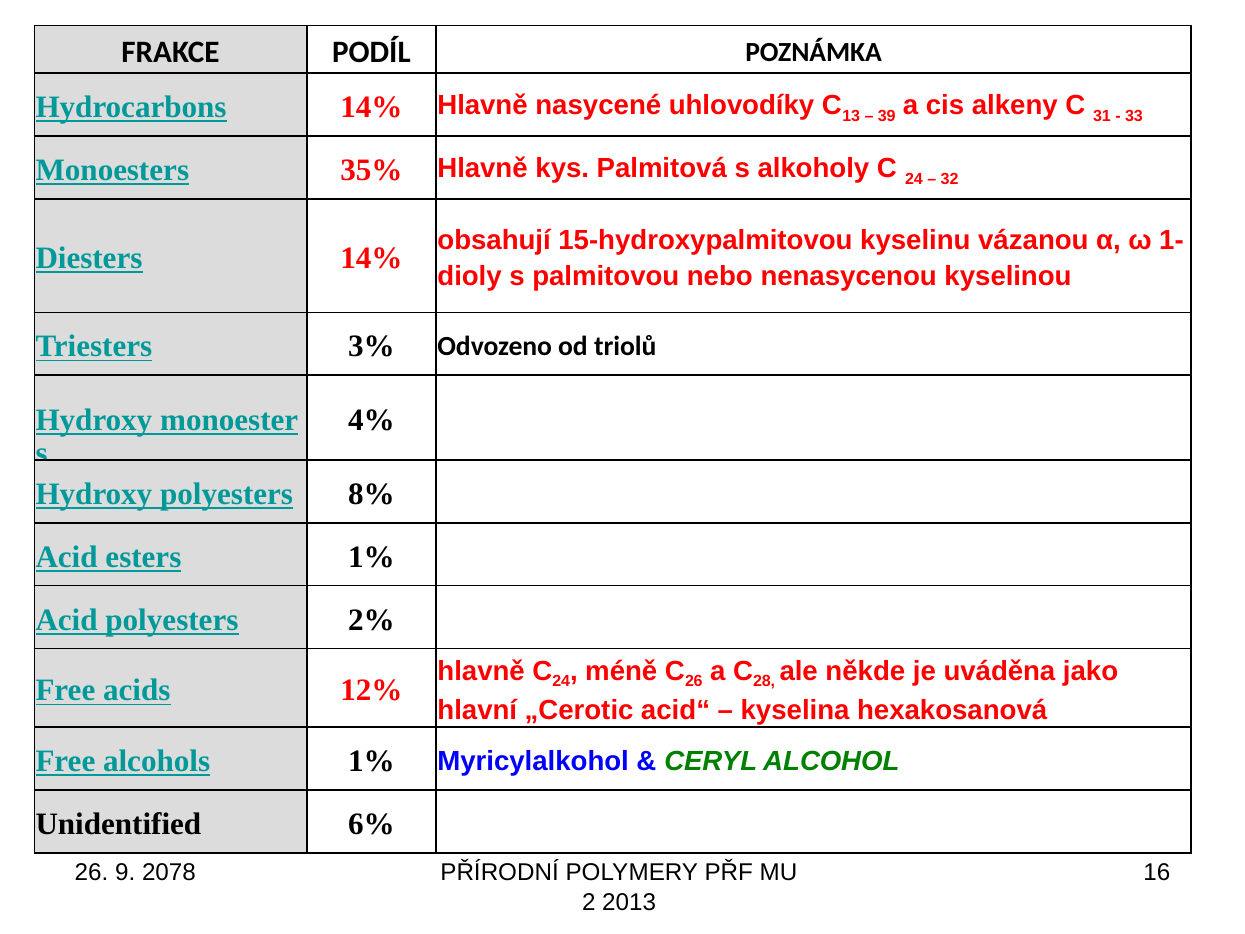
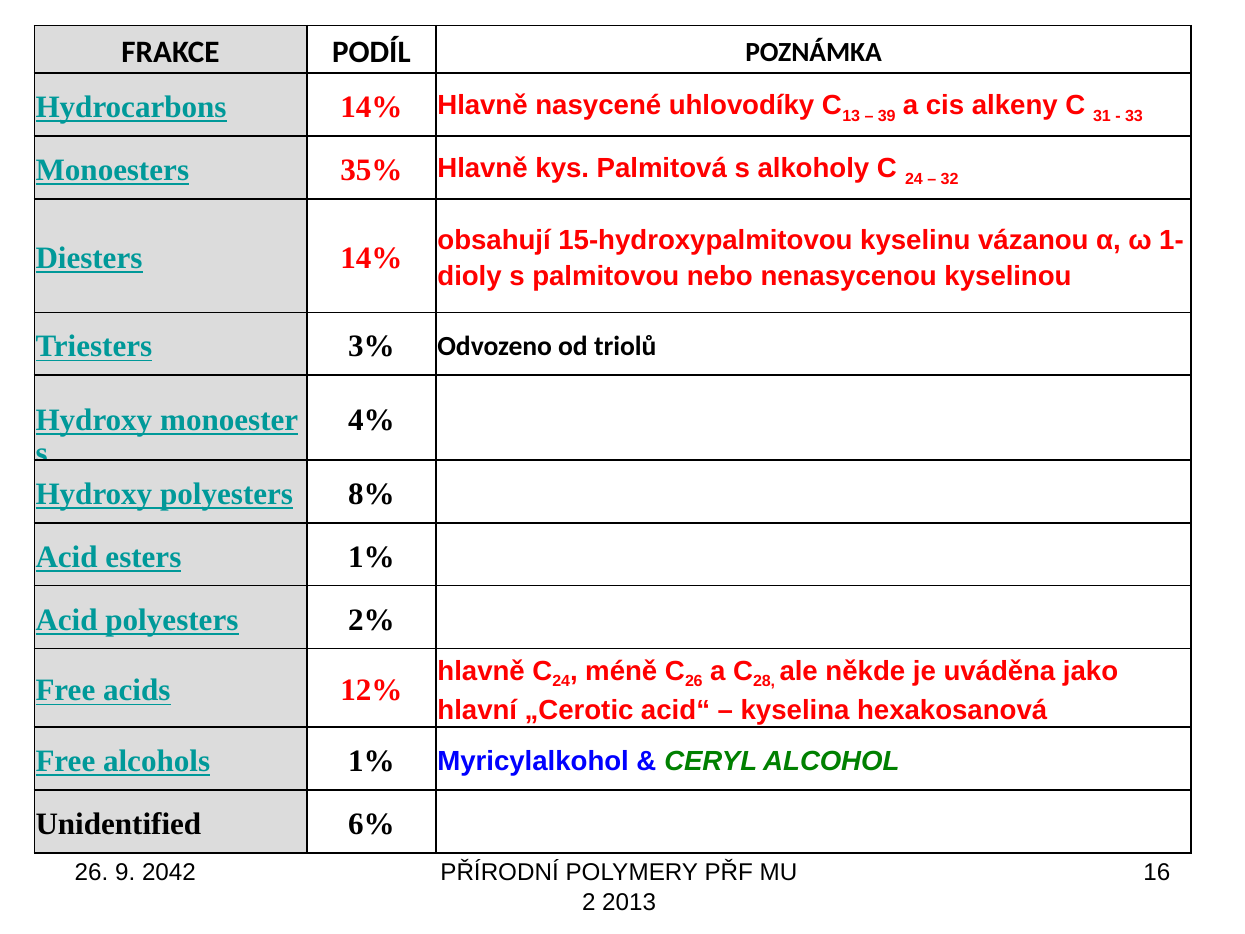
2078: 2078 -> 2042 (169, 873)
